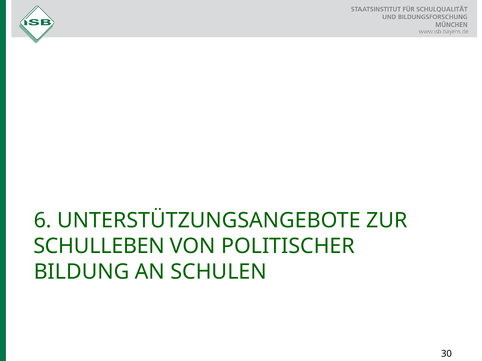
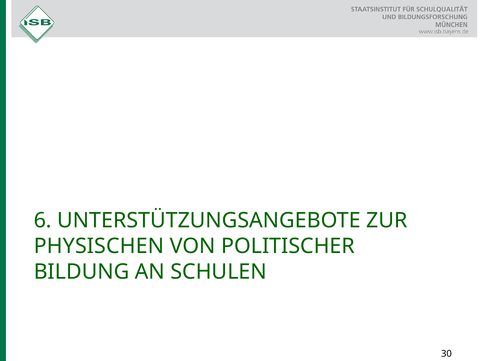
SCHULLEBEN: SCHULLEBEN -> PHYSISCHEN (99, 246)
